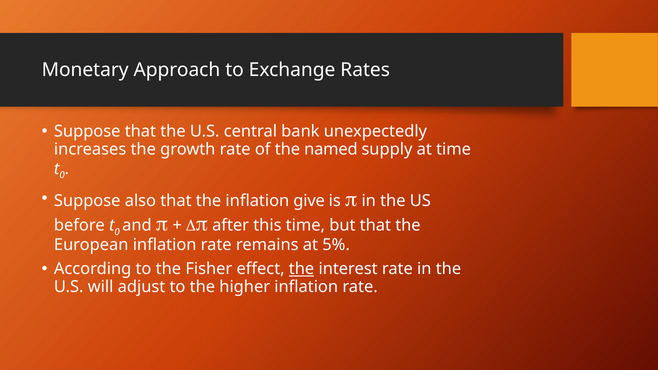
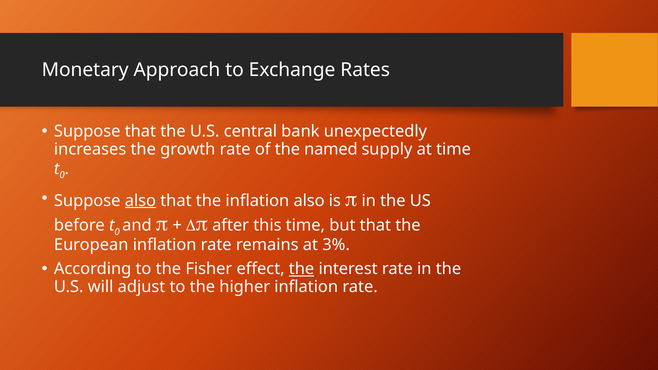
also underline: none -> present (140, 201)
inflation give: give -> also (309, 201)
5%: 5% -> 3% (336, 245)
